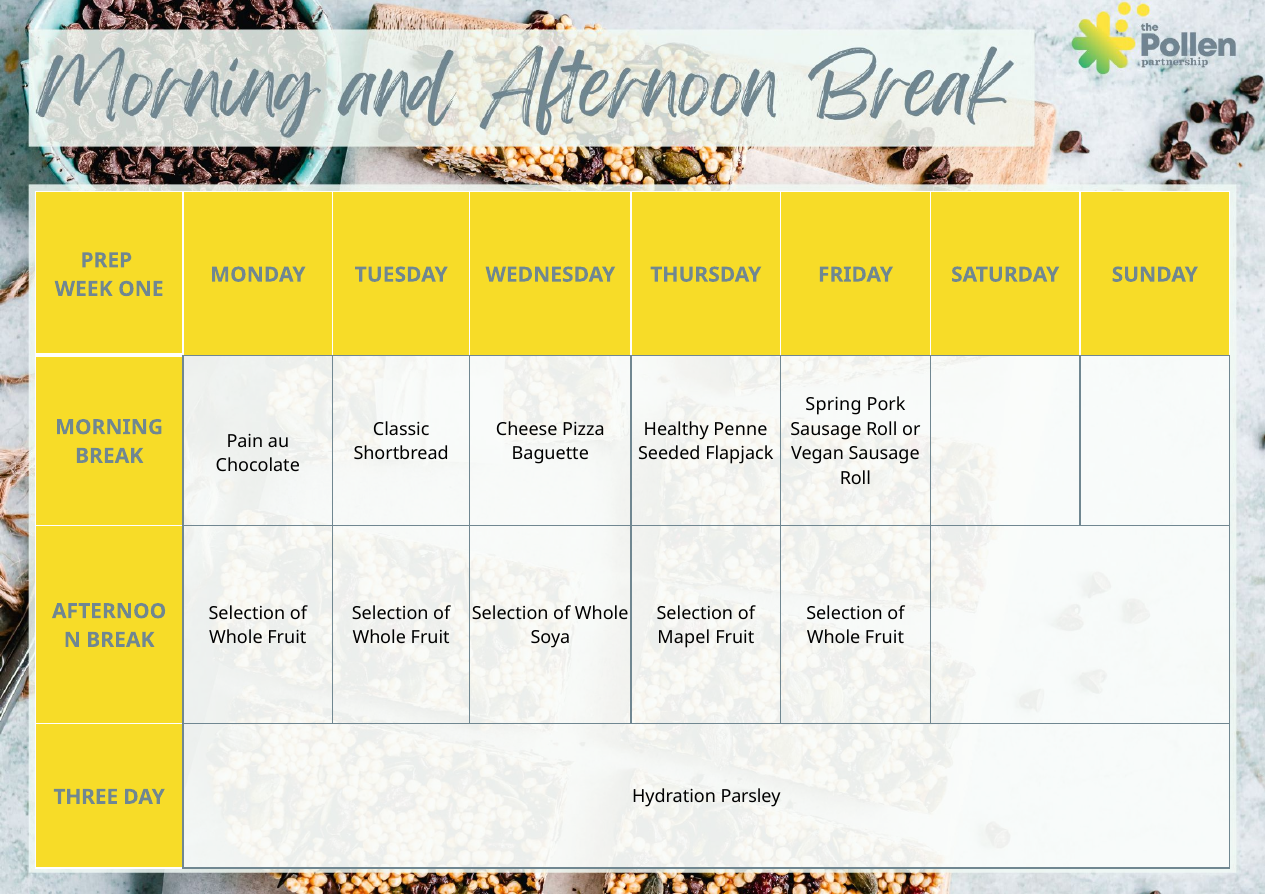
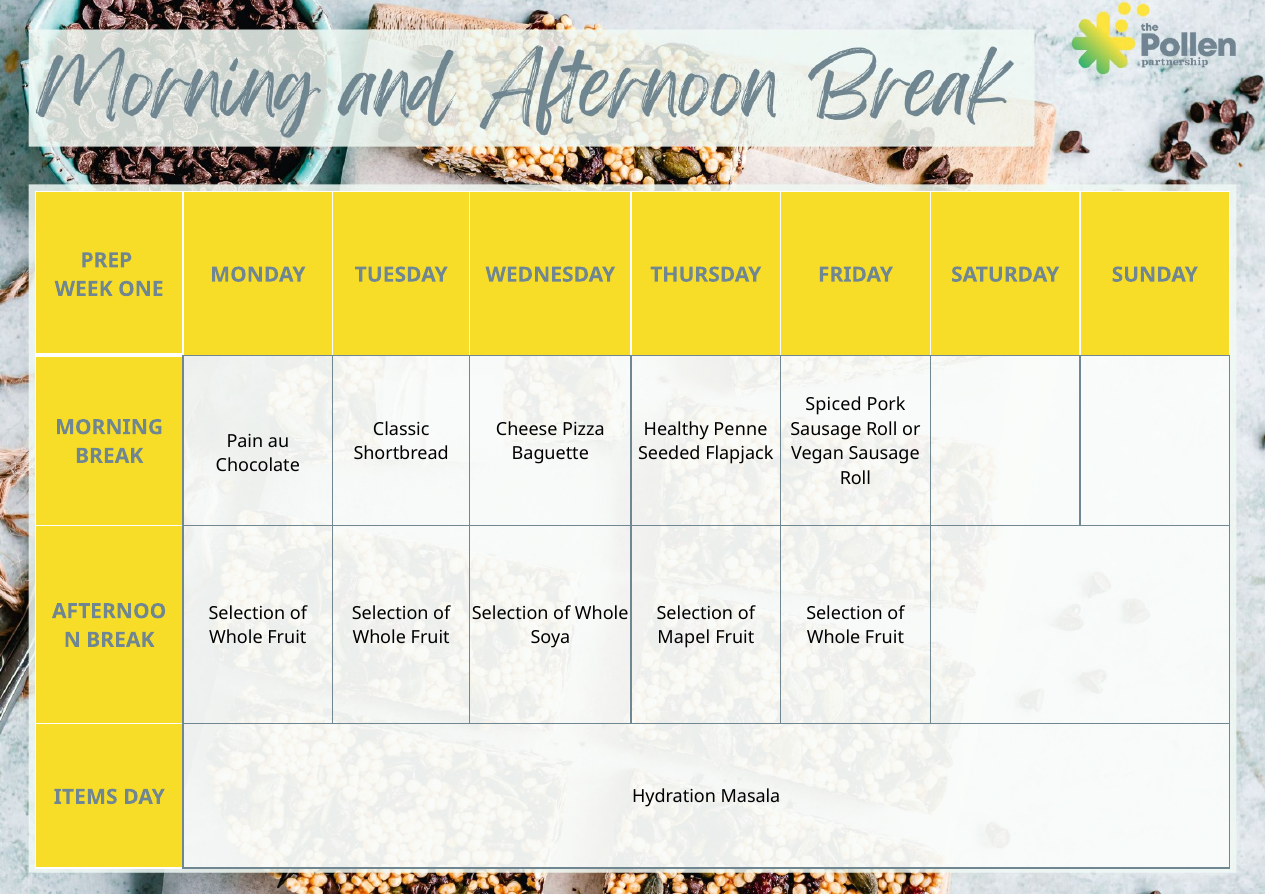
Spring: Spring -> Spiced (834, 405)
THREE: THREE -> ITEMS (86, 797)
Parsley: Parsley -> Masala (751, 797)
